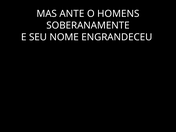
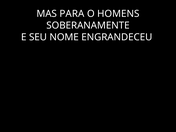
ANTE: ANTE -> PARA (72, 14)
